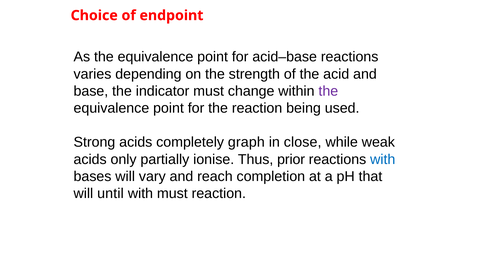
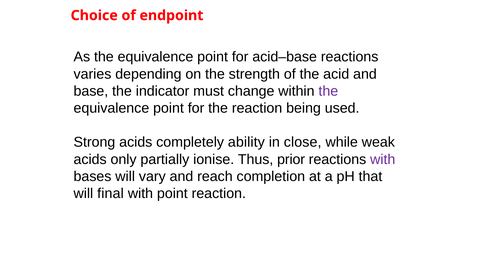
graph: graph -> ability (246, 142)
with colour: blue -> purple (383, 159)
until: until -> final (110, 193)
with must: must -> point (172, 193)
